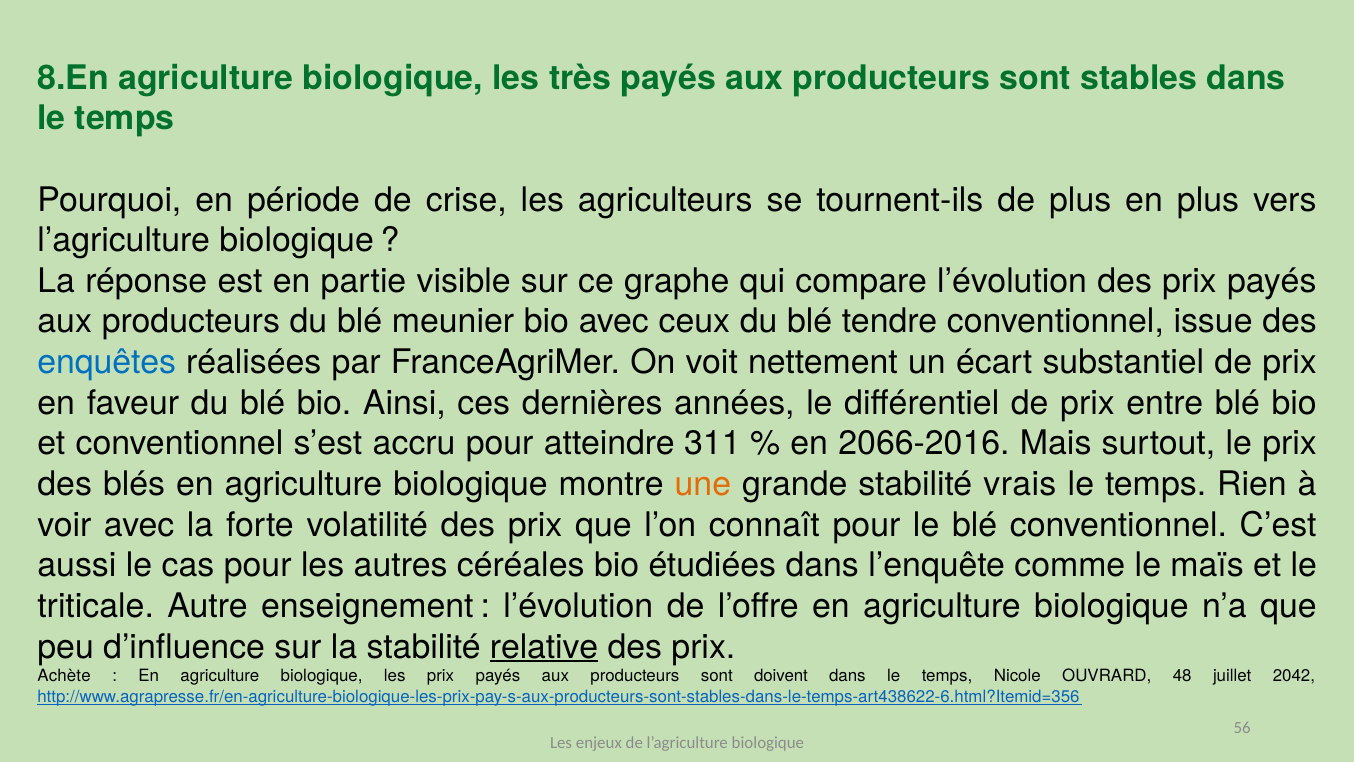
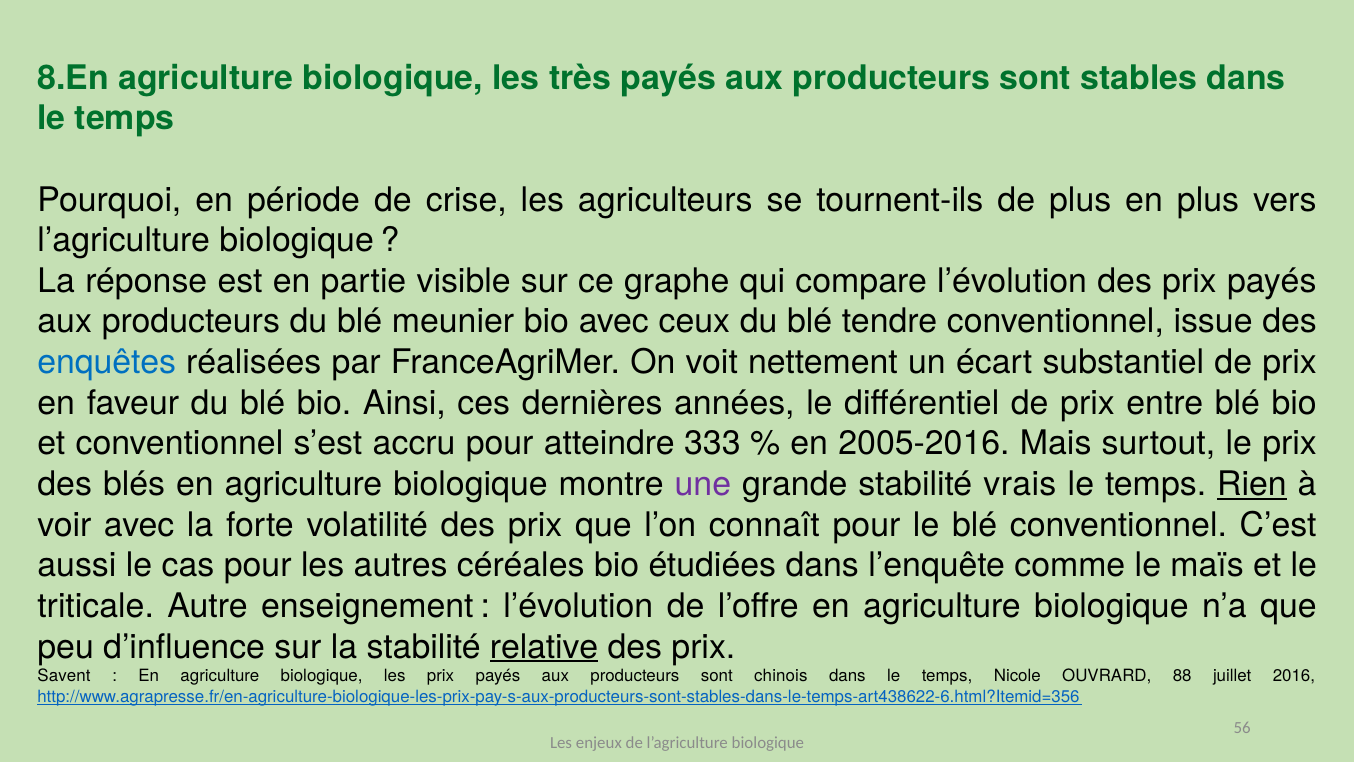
311: 311 -> 333 (712, 443)
2066-2016: 2066-2016 -> 2005-2016 (924, 443)
une colour: orange -> purple (703, 484)
Rien underline: none -> present (1252, 484)
Achète: Achète -> Savent (64, 676)
doivent: doivent -> chinois (781, 676)
48: 48 -> 88 (1182, 676)
2042: 2042 -> 2016 (1294, 676)
